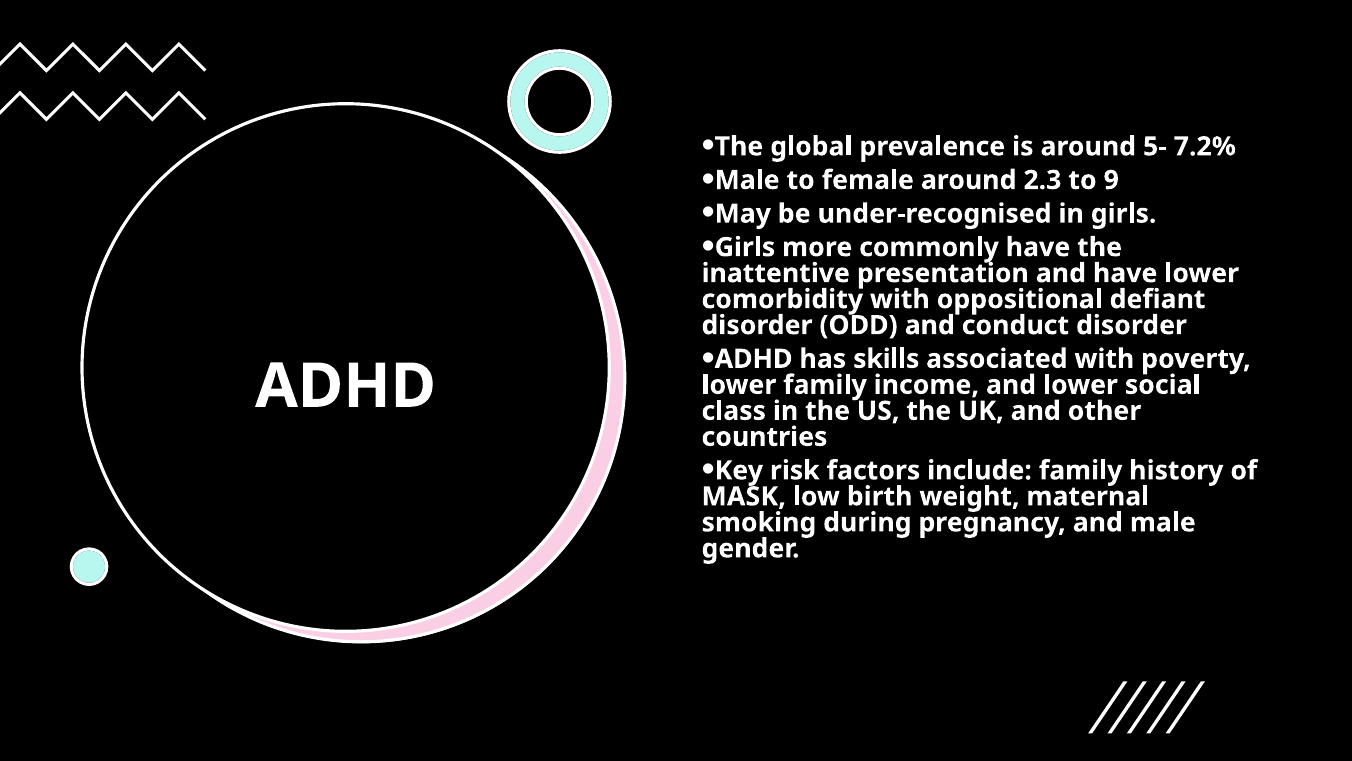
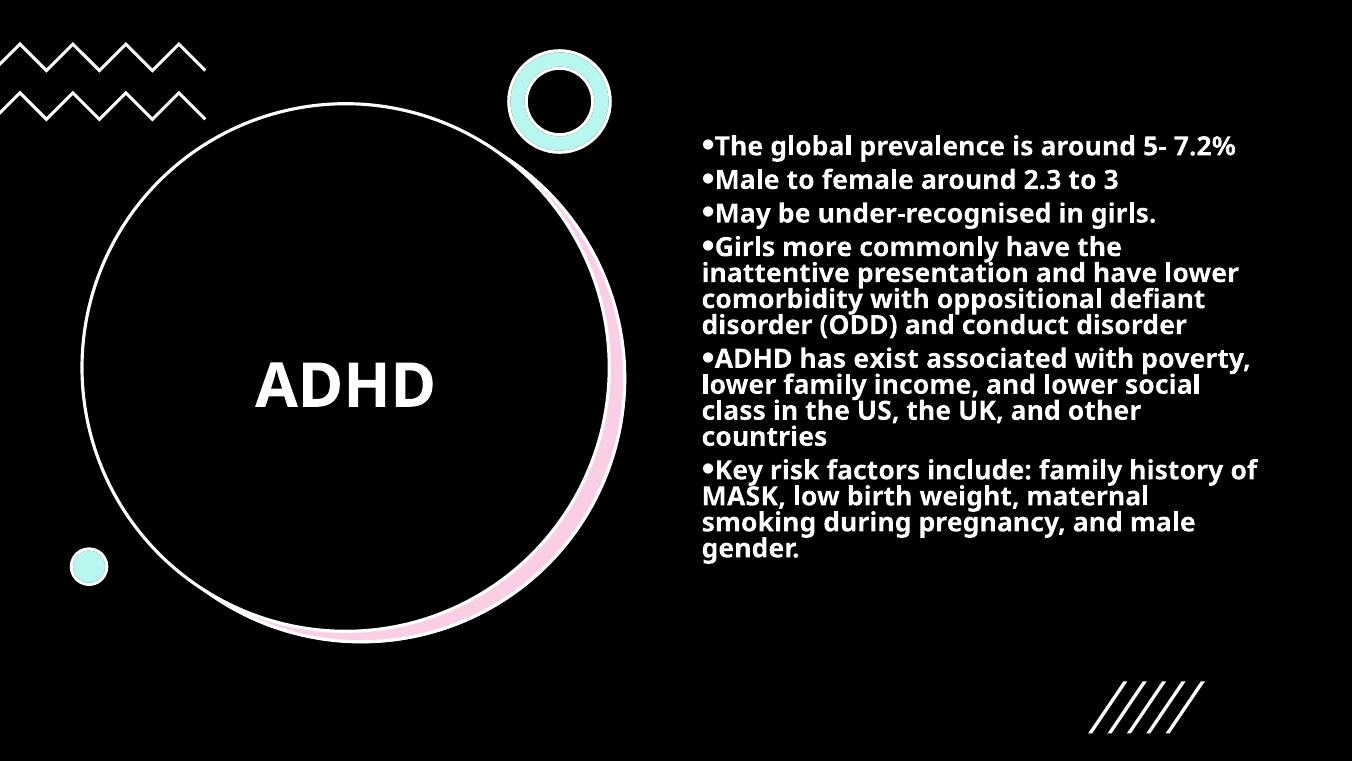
9: 9 -> 3 (1111, 180)
skills: skills -> exist (886, 359)
